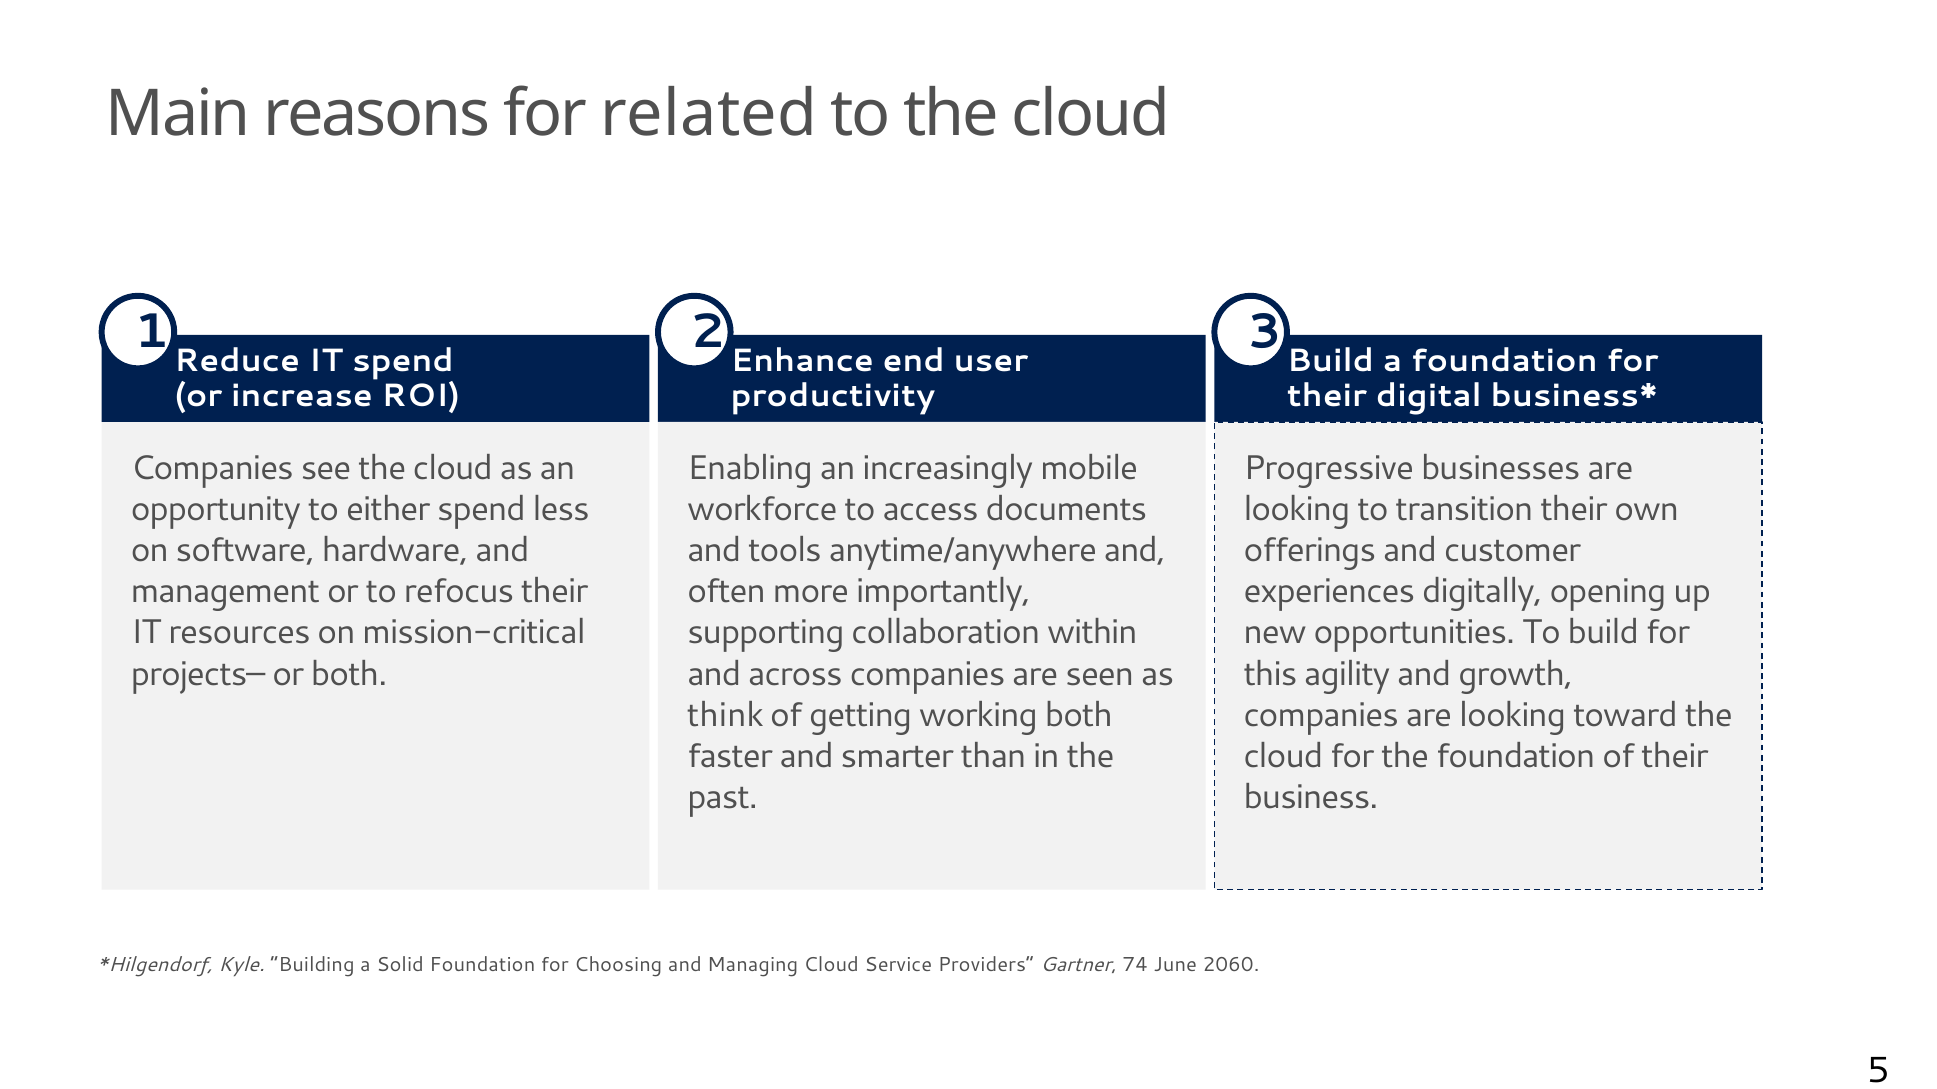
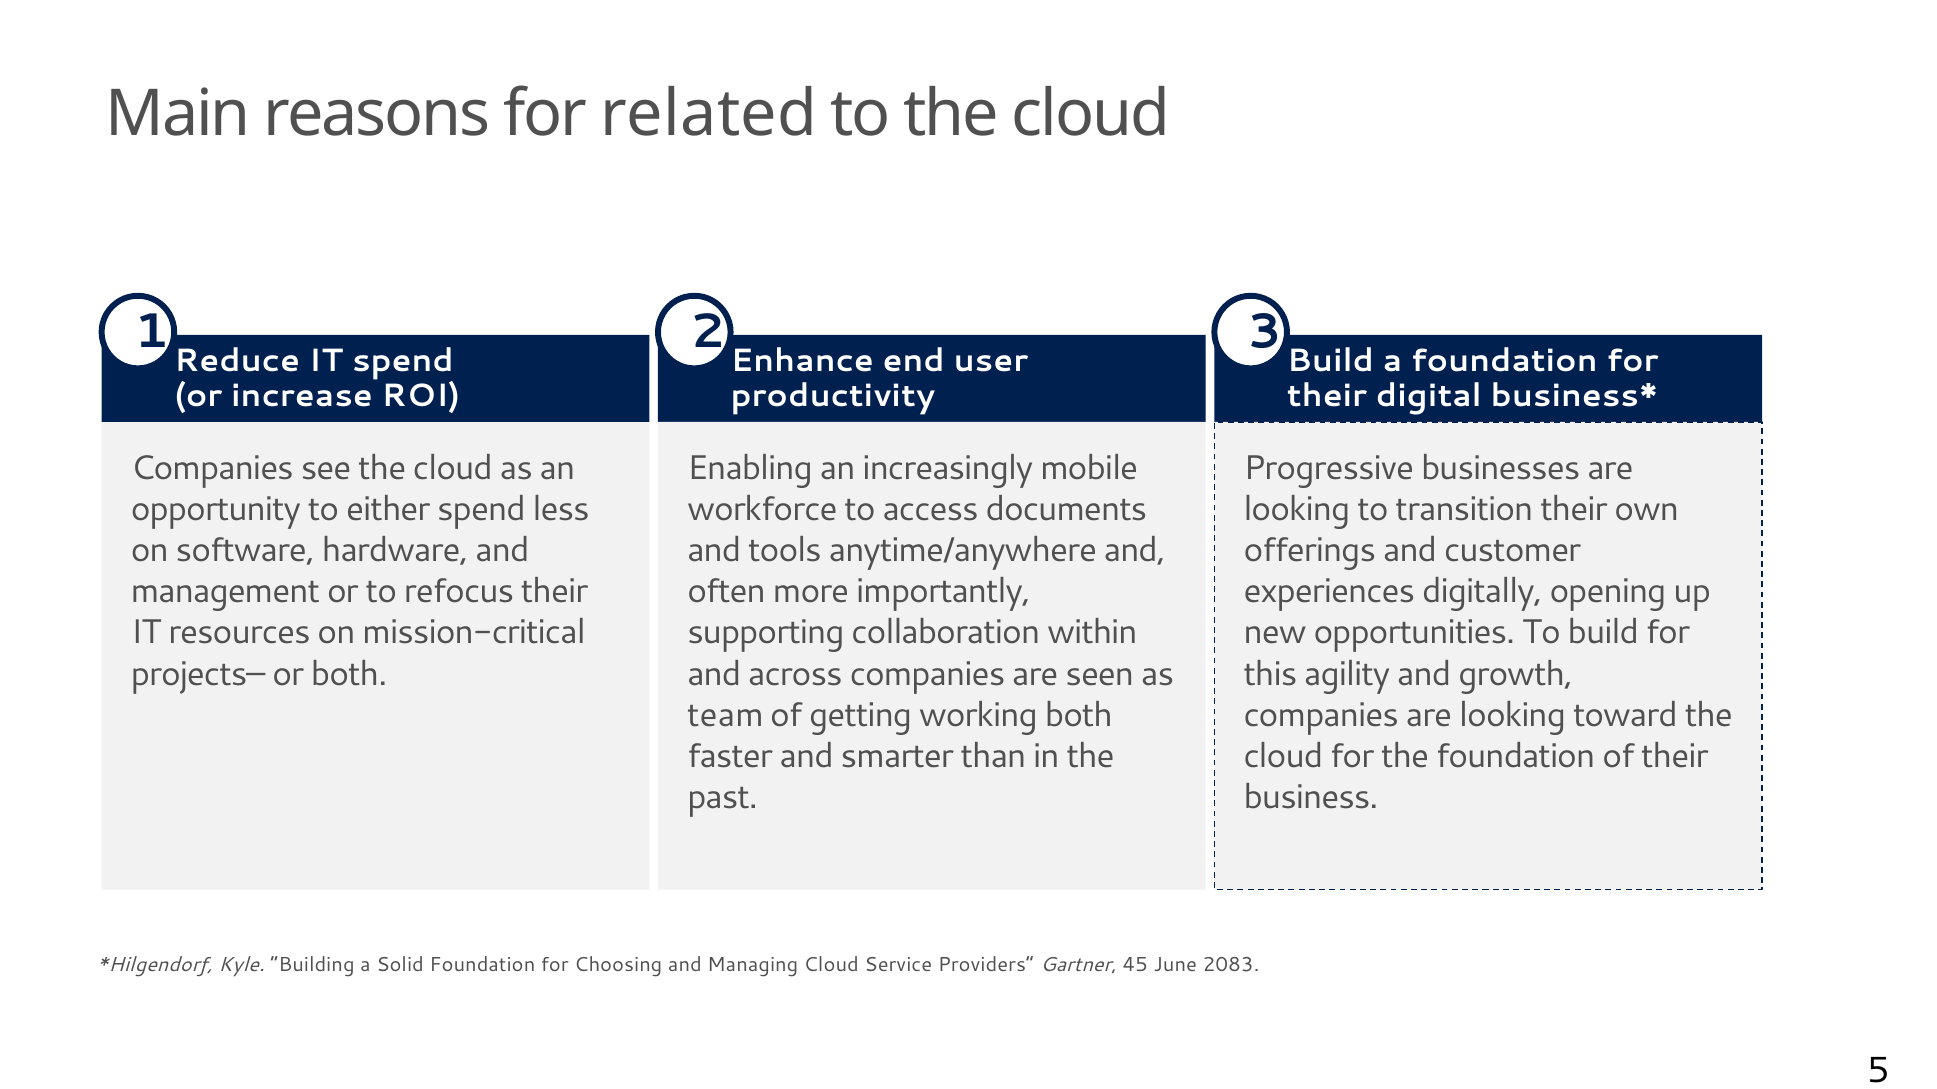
think: think -> team (725, 715)
74: 74 -> 45 (1135, 966)
2060: 2060 -> 2083 (1231, 966)
